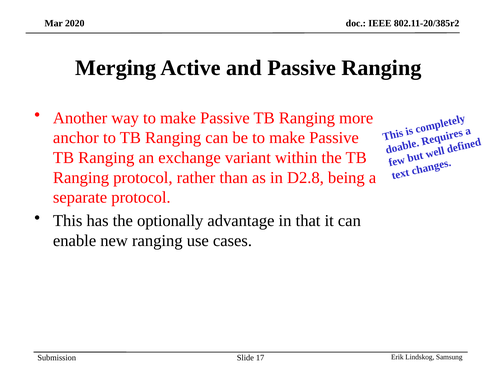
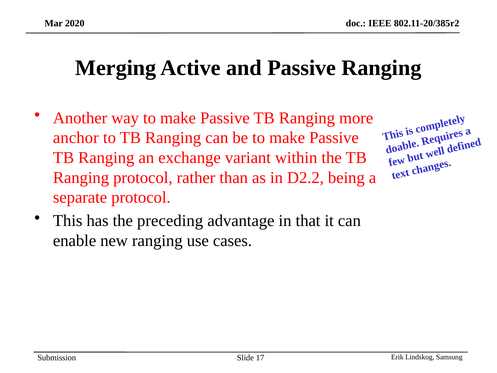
D2.8: D2.8 -> D2.2 (305, 177)
optionally: optionally -> preceding (170, 221)
